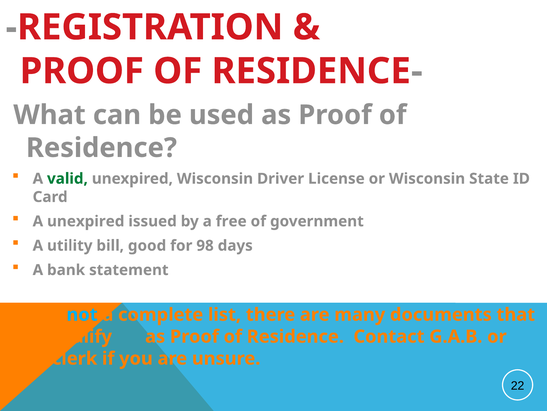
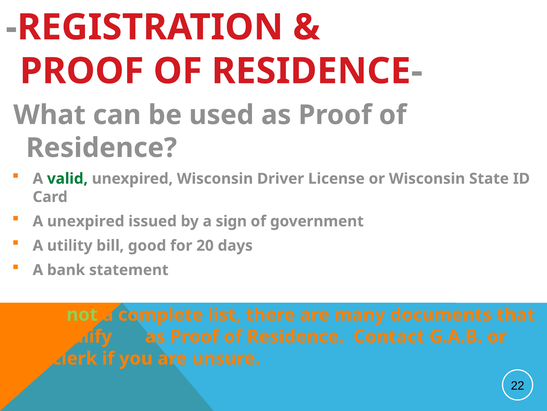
free: free -> sign (231, 221)
98: 98 -> 20 (205, 245)
not colour: light blue -> light green (82, 314)
